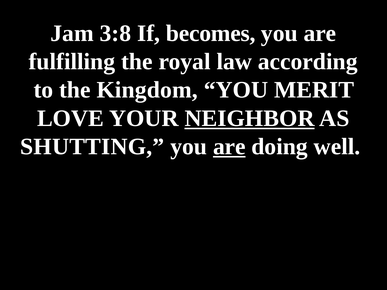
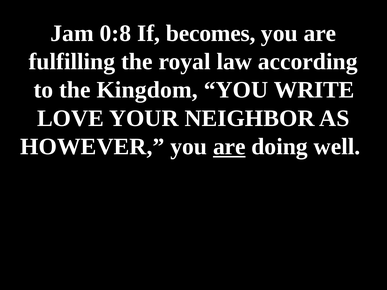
3:8: 3:8 -> 0:8 (115, 33)
MERIT: MERIT -> WRITE (314, 90)
NEIGHBOR underline: present -> none (250, 118)
SHUTTING: SHUTTING -> HOWEVER (92, 147)
